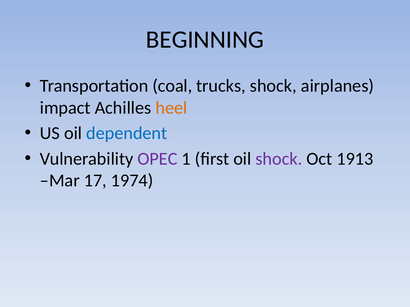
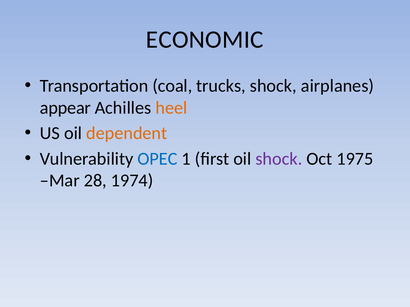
BEGINNING: BEGINNING -> ECONOMIC (205, 40)
impact: impact -> appear (65, 108)
dependent colour: blue -> orange (127, 133)
OPEC colour: purple -> blue (158, 159)
1913: 1913 -> 1975 (355, 159)
17: 17 -> 28 (95, 181)
